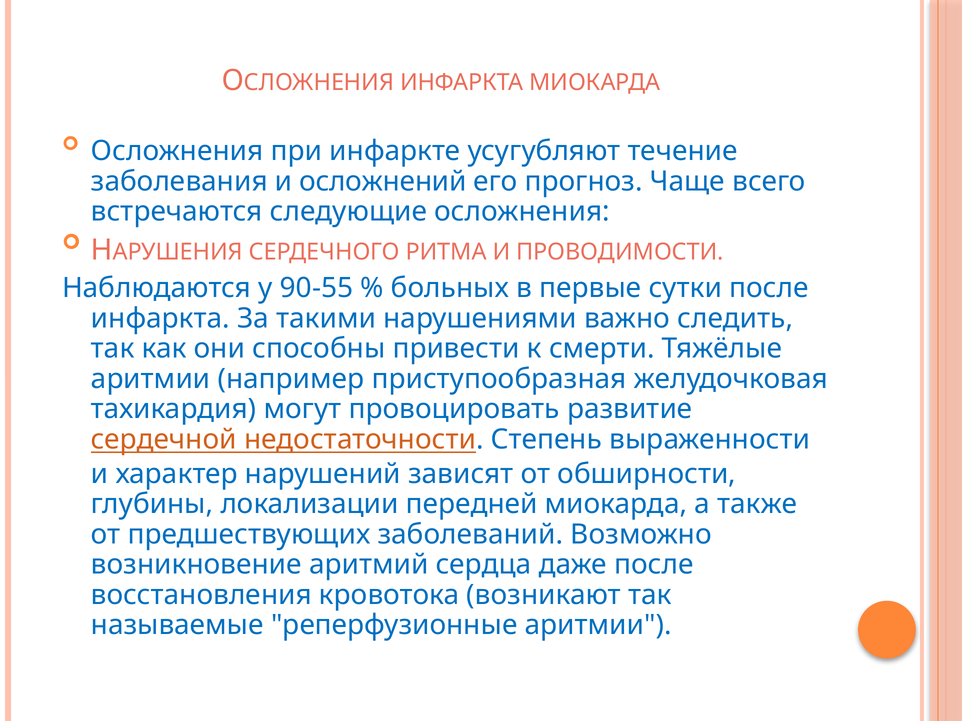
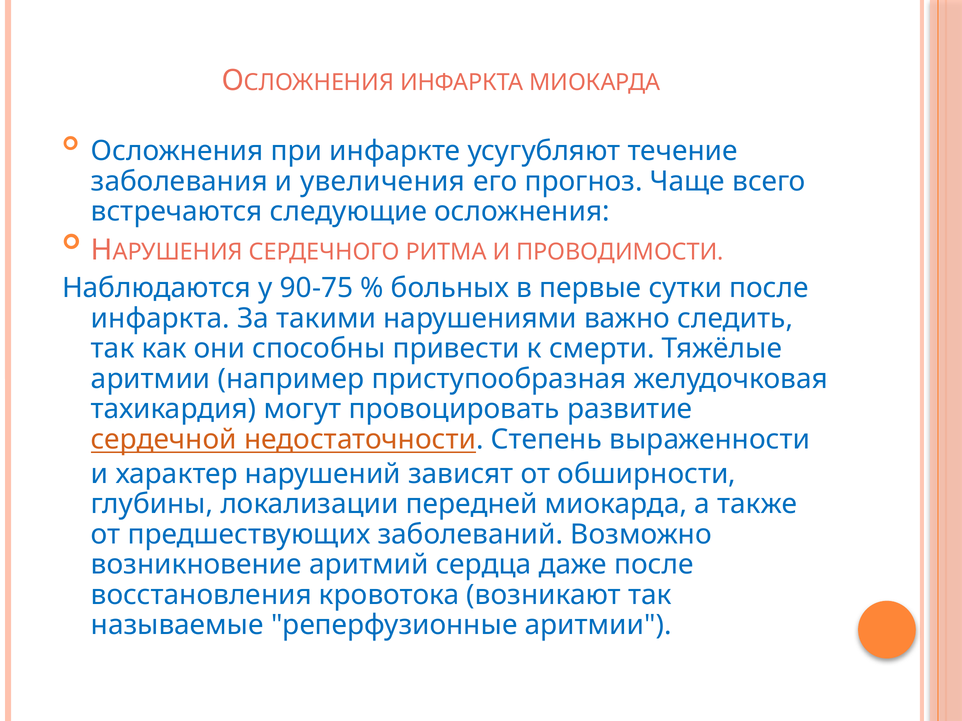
осложнений: осложнений -> увеличения (383, 182)
90-55: 90-55 -> 90-75 (317, 288)
